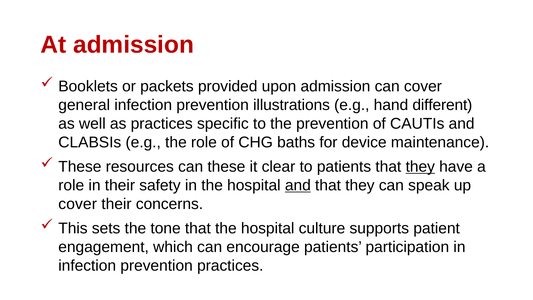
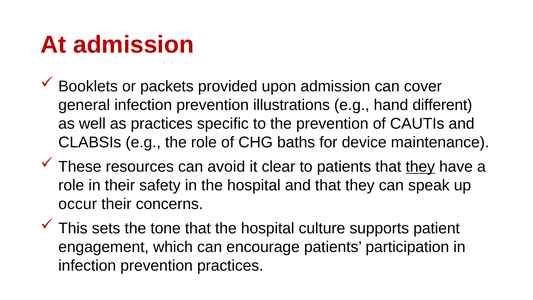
can these: these -> avoid (226, 167)
and underline: present -> none (298, 185)
cover: cover -> occur (78, 204)
